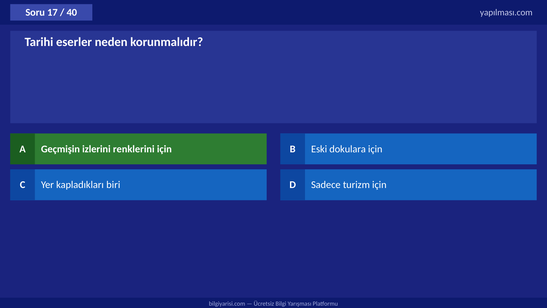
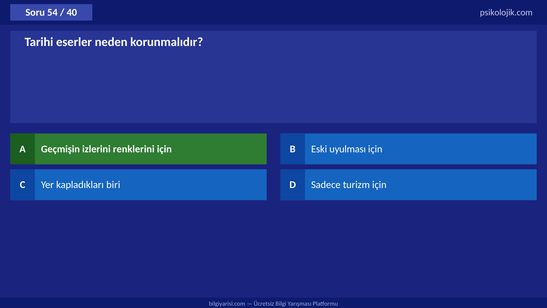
17: 17 -> 54 (52, 13)
yapılması.com: yapılması.com -> psikolojik.com (506, 12)
dokulara: dokulara -> uyulması (348, 149)
